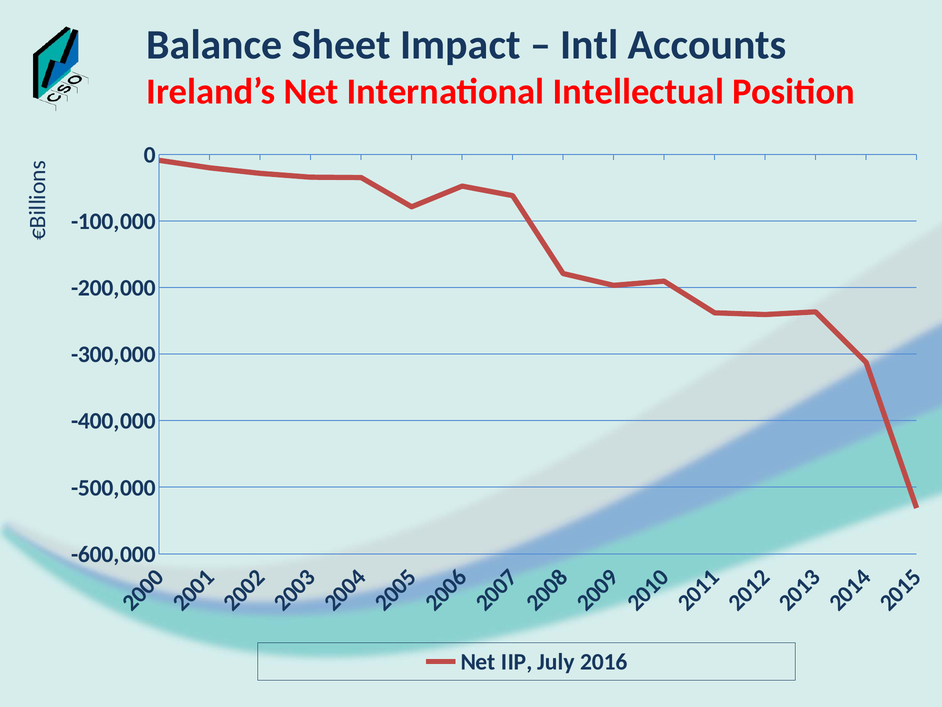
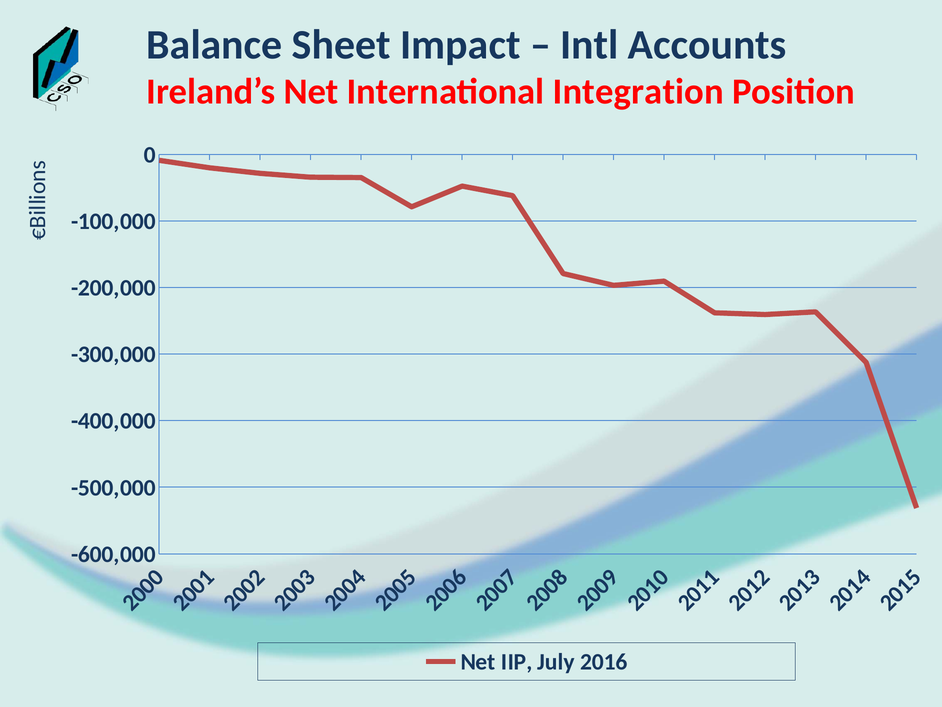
Intellectual: Intellectual -> Integration (638, 91)
